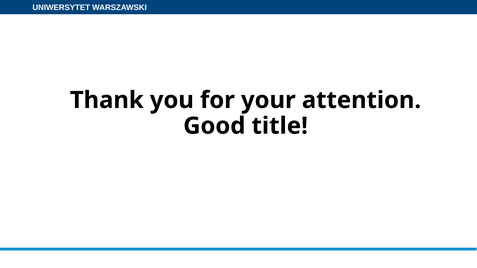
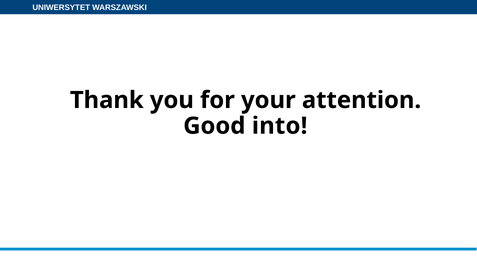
title: title -> into (280, 126)
